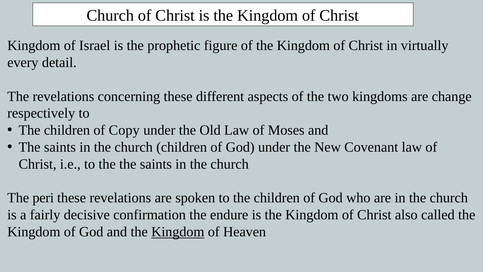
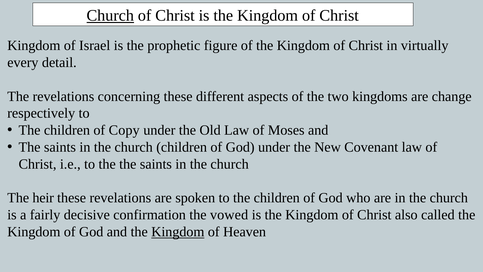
Church underline: none -> present (110, 15)
peri: peri -> heir (43, 198)
endure: endure -> vowed (229, 215)
